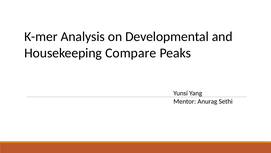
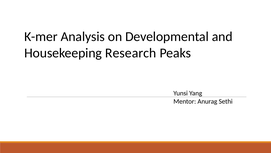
Compare: Compare -> Research (131, 53)
